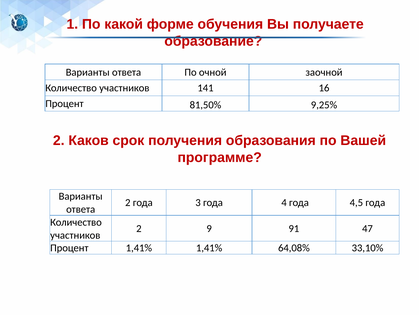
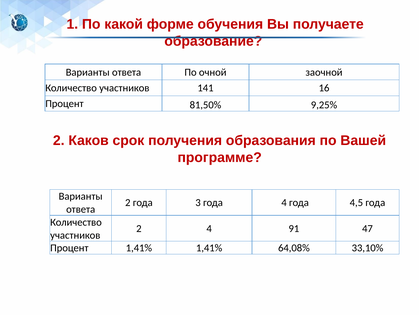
2 9: 9 -> 4 (209, 228)
